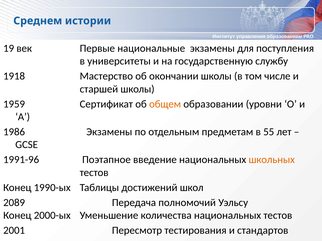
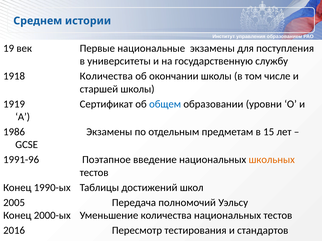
1918 Мастерство: Мастерство -> Количества (106, 76)
1959: 1959 -> 1919 (14, 104)
общем colour: orange -> blue (165, 104)
55: 55 -> 15 (269, 132)
2089: 2089 -> 2005 (14, 203)
2001: 2001 -> 2016 (14, 231)
